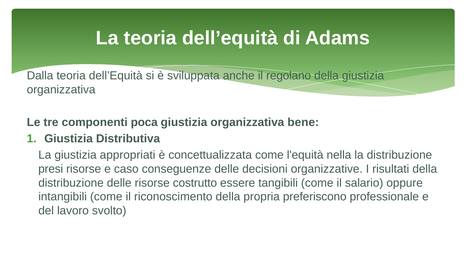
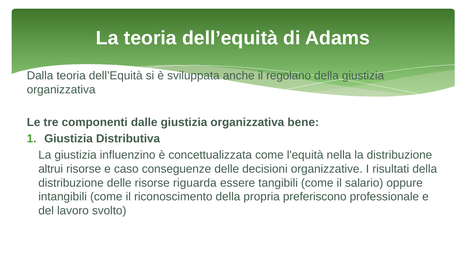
poca: poca -> dalle (144, 122)
appropriati: appropriati -> influenzino (128, 155)
presi: presi -> altrui (51, 169)
costrutto: costrutto -> riguarda (195, 183)
